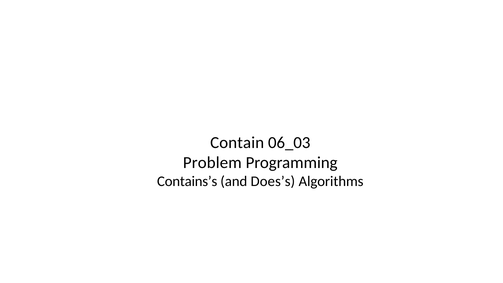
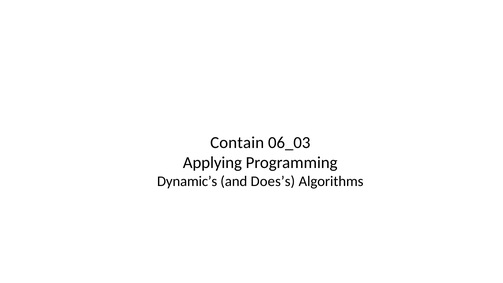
Problem: Problem -> Applying (212, 163)
Contains’s: Contains’s -> Dynamic’s (187, 181)
